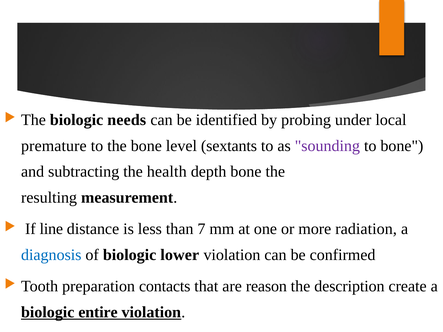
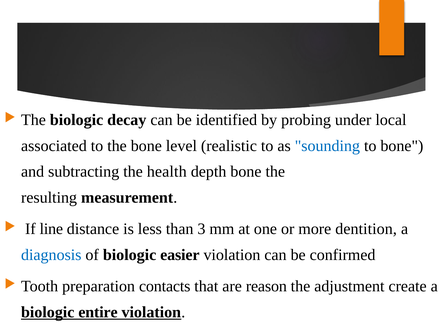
needs: needs -> decay (127, 120)
premature: premature -> associated (54, 146)
sextants: sextants -> realistic (229, 146)
sounding colour: purple -> blue (327, 146)
7: 7 -> 3 (201, 229)
radiation: radiation -> dentition (366, 229)
lower: lower -> easier (180, 255)
description: description -> adjustment (349, 286)
